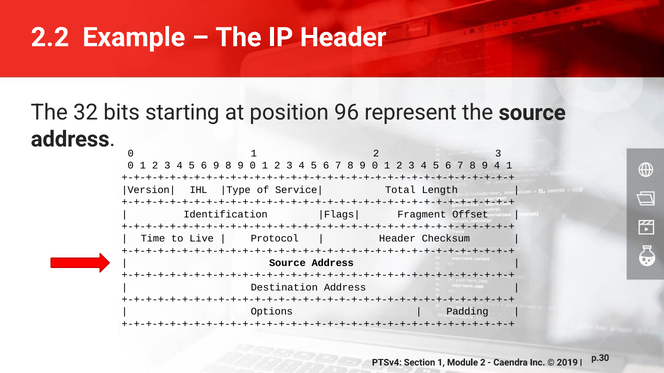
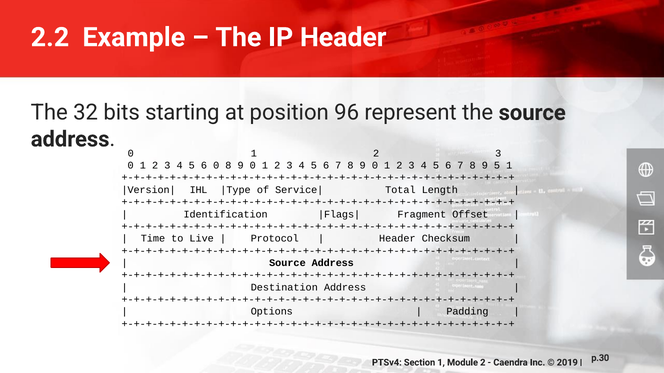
6 9: 9 -> 0 (216, 166)
9 4: 4 -> 5 (497, 166)
